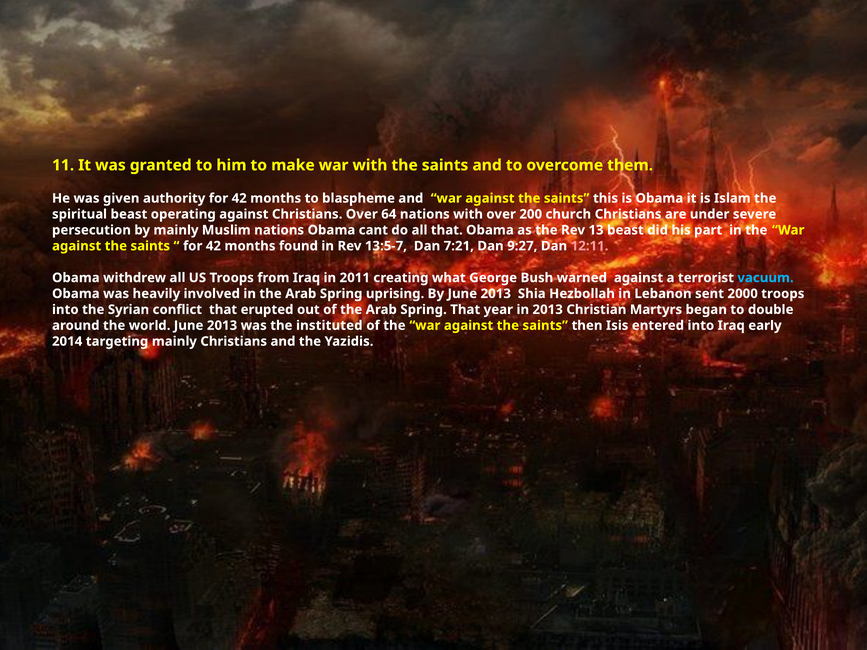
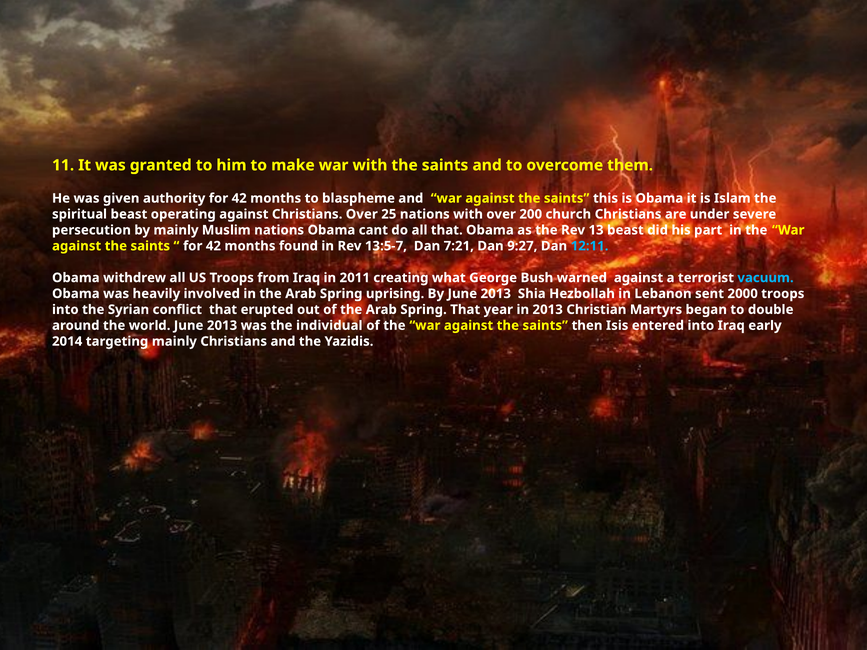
64: 64 -> 25 (389, 214)
12:11 colour: pink -> light blue (590, 246)
instituted: instituted -> individual (329, 326)
